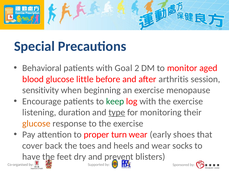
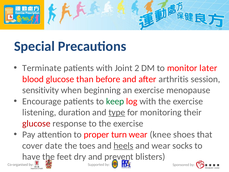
Behavioral: Behavioral -> Terminate (42, 68)
Goal: Goal -> Joint (124, 68)
aged: aged -> later (208, 68)
little: little -> than (85, 79)
glucose colour: orange -> red (36, 123)
early: early -> knee (160, 134)
back: back -> date (54, 145)
heels underline: none -> present (123, 145)
